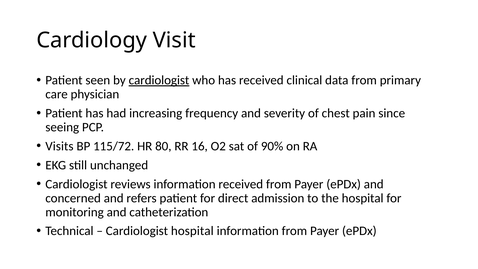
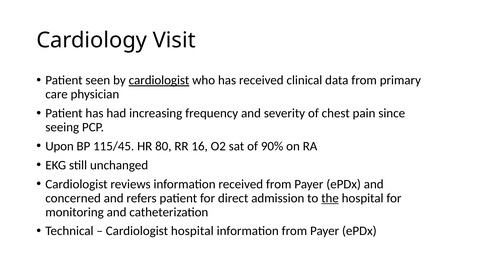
Visits: Visits -> Upon (60, 146)
115/72: 115/72 -> 115/45 (114, 146)
the underline: none -> present (330, 198)
